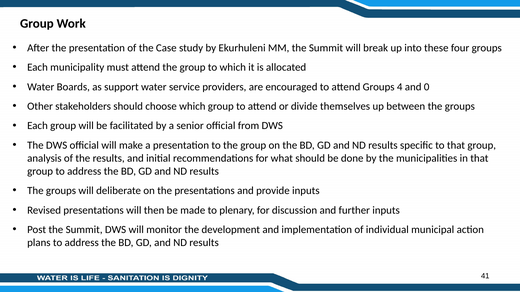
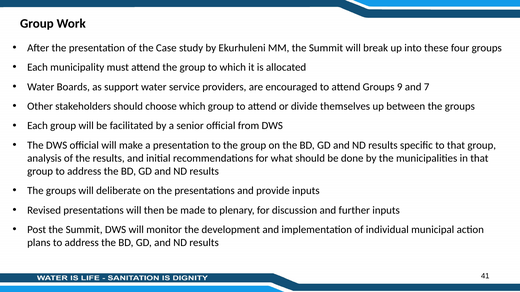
4: 4 -> 9 (400, 87)
0: 0 -> 7 (427, 87)
